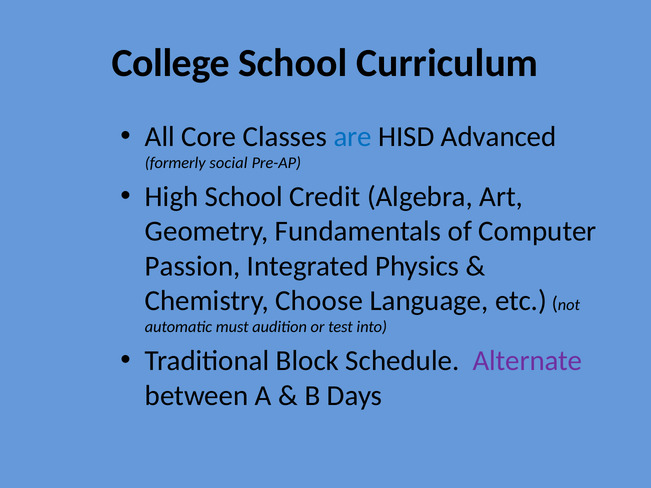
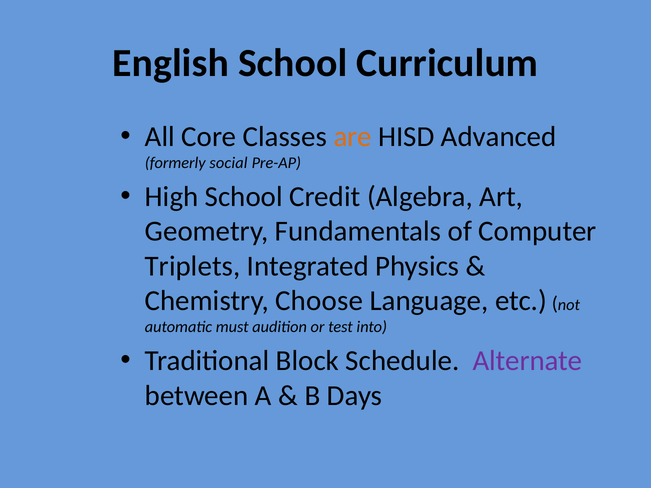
College: College -> English (171, 63)
are colour: blue -> orange (353, 137)
Passion: Passion -> Triplets (193, 266)
